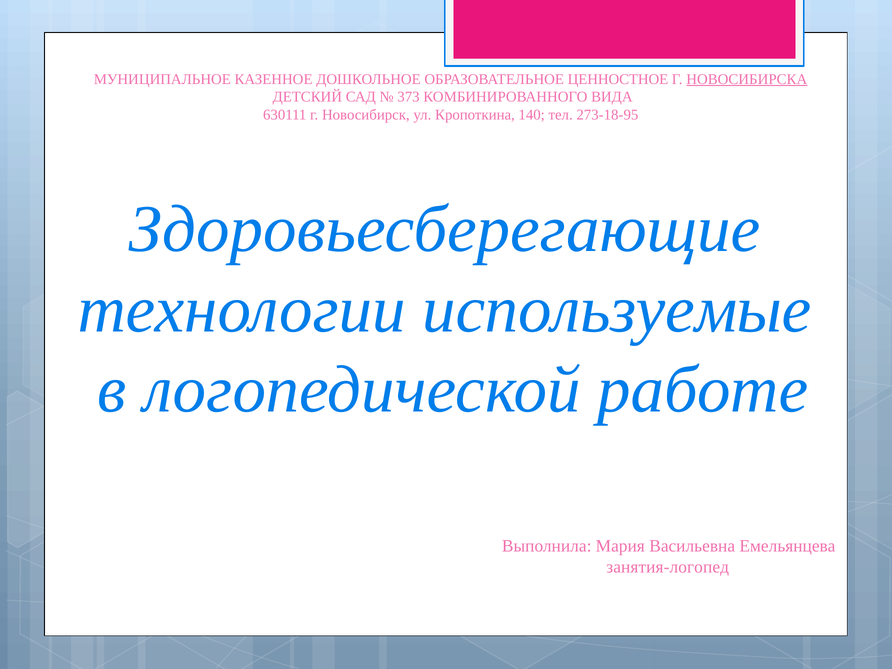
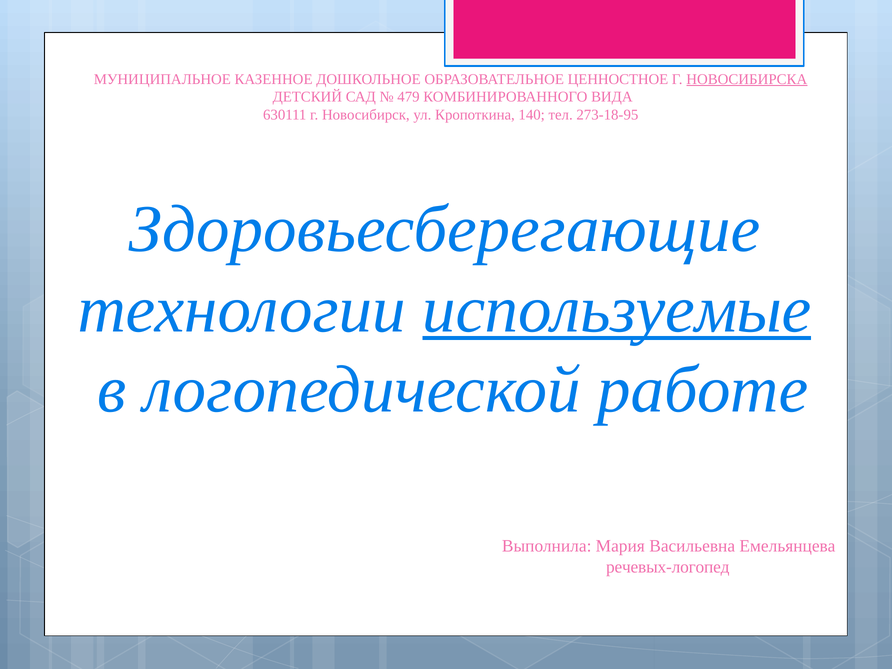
373: 373 -> 479 (408, 97)
используемые underline: none -> present (617, 309)
занятия-логопед: занятия-логопед -> речевых-логопед (668, 567)
